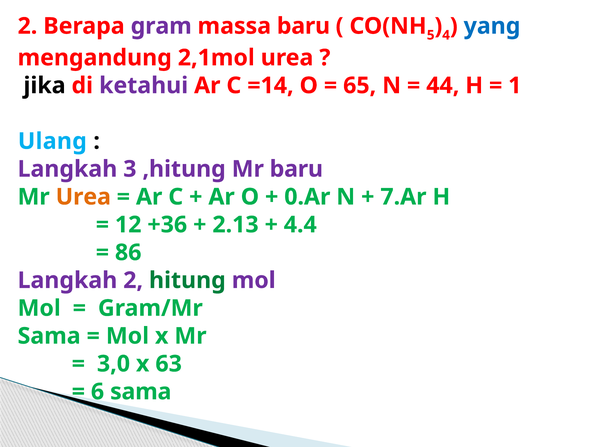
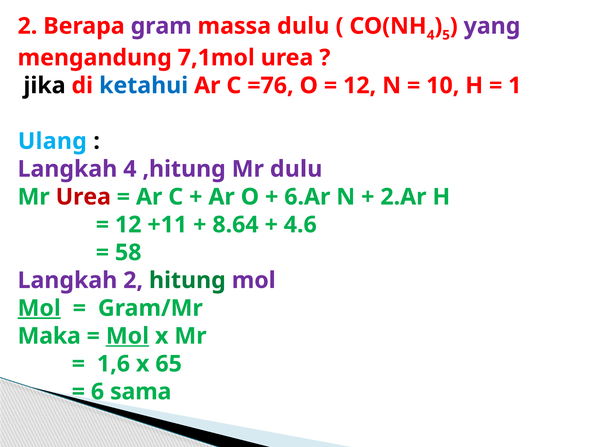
massa baru: baru -> dulu (303, 26)
5: 5 -> 4 (431, 35)
4: 4 -> 5 (446, 35)
yang colour: blue -> purple (492, 26)
2,1mol: 2,1mol -> 7,1mol (216, 58)
ketahui colour: purple -> blue (144, 86)
=14: =14 -> =76 (270, 86)
65: 65 -> 12 (360, 86)
44: 44 -> 10 (443, 86)
Langkah 3: 3 -> 4 (130, 169)
Mr baru: baru -> dulu (296, 169)
Urea colour: orange -> red (83, 197)
0.Ar: 0.Ar -> 6.Ar (307, 197)
7.Ar: 7.Ar -> 2.Ar (403, 197)
+36: +36 -> +11 (167, 225)
2.13: 2.13 -> 8.64 (236, 225)
4.4: 4.4 -> 4.6 (300, 225)
86: 86 -> 58 (128, 253)
Mol underline: none -> present (39, 308)
Sama: Sama -> Maka (49, 336)
Mol underline: none -> present (127, 336)
3,0: 3,0 -> 1,6 (113, 364)
63: 63 -> 65 (169, 364)
